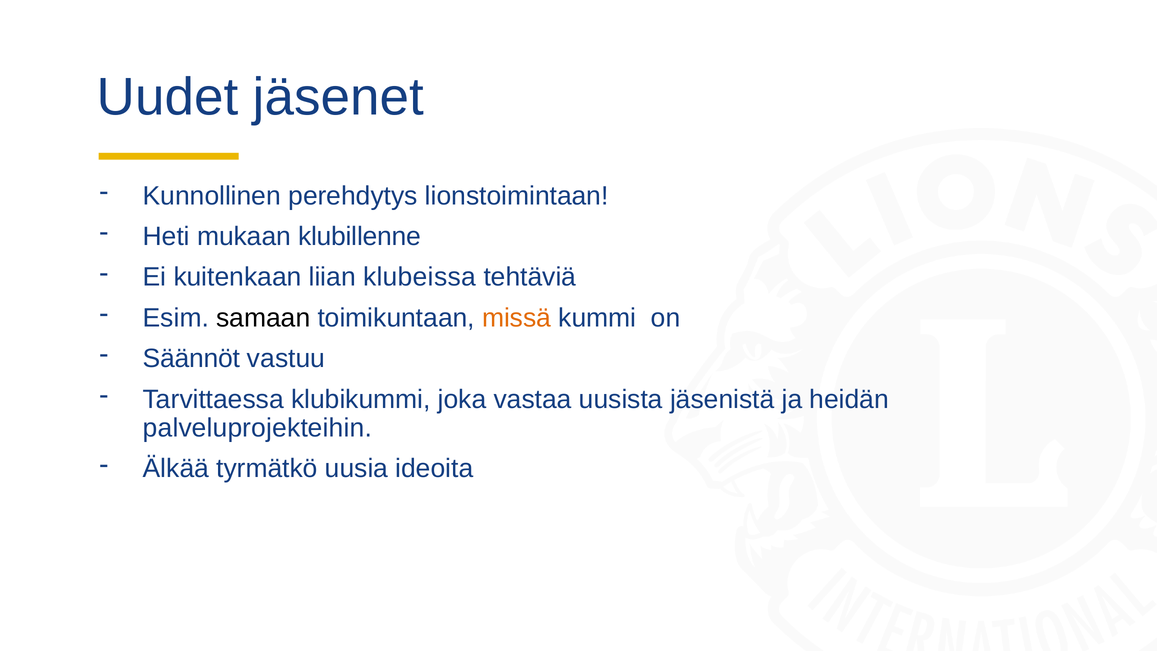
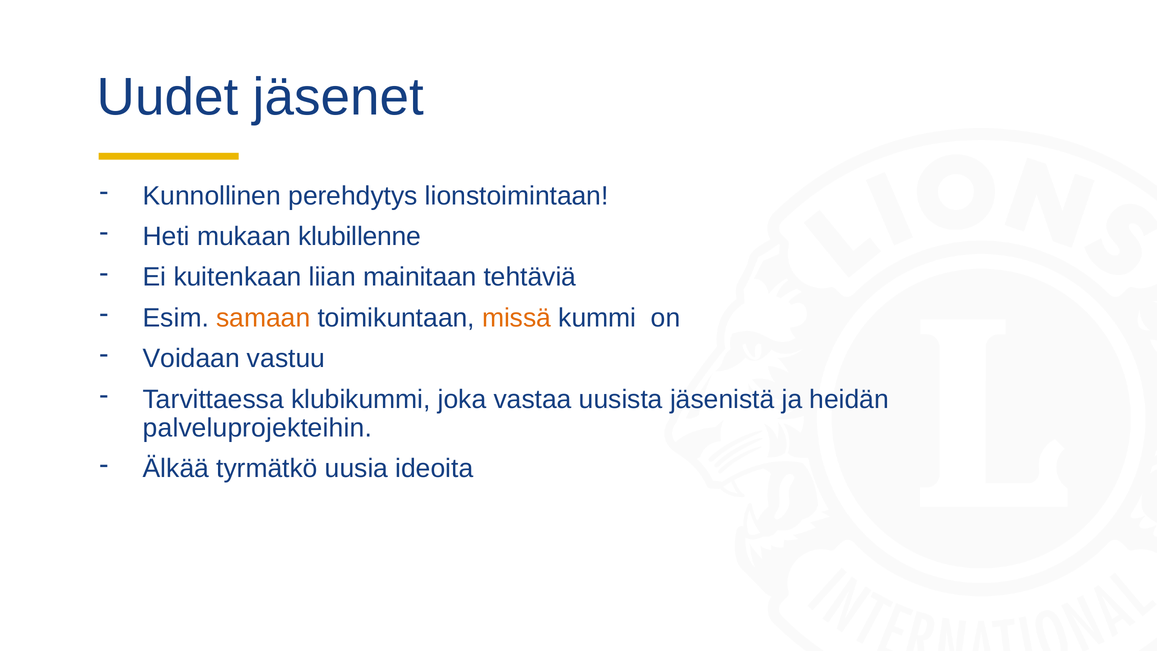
klubeissa: klubeissa -> mainitaan (420, 277)
samaan colour: black -> orange (263, 318)
Säännöt: Säännöt -> Voidaan (191, 359)
